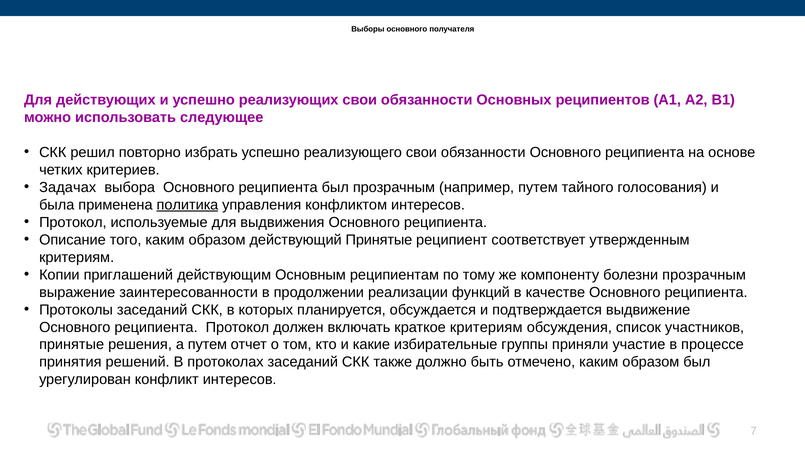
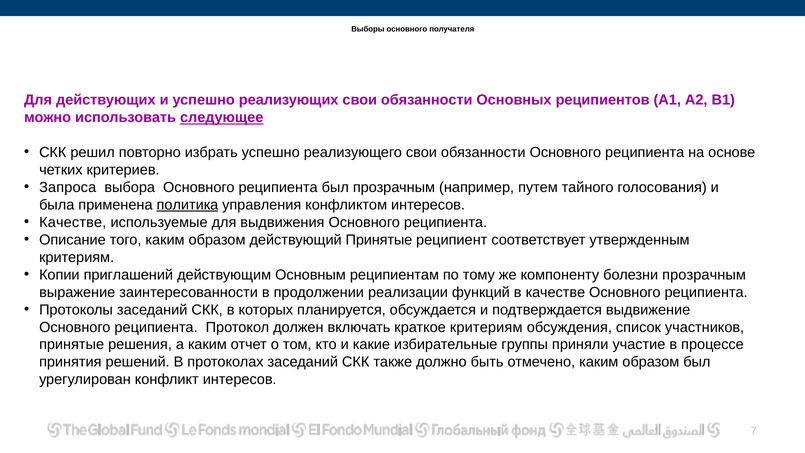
следующее underline: none -> present (222, 118)
Задачах: Задачах -> Запроса (68, 187)
Протокол: Протокол -> Качестве (73, 222)
а путем: путем -> каким (207, 345)
